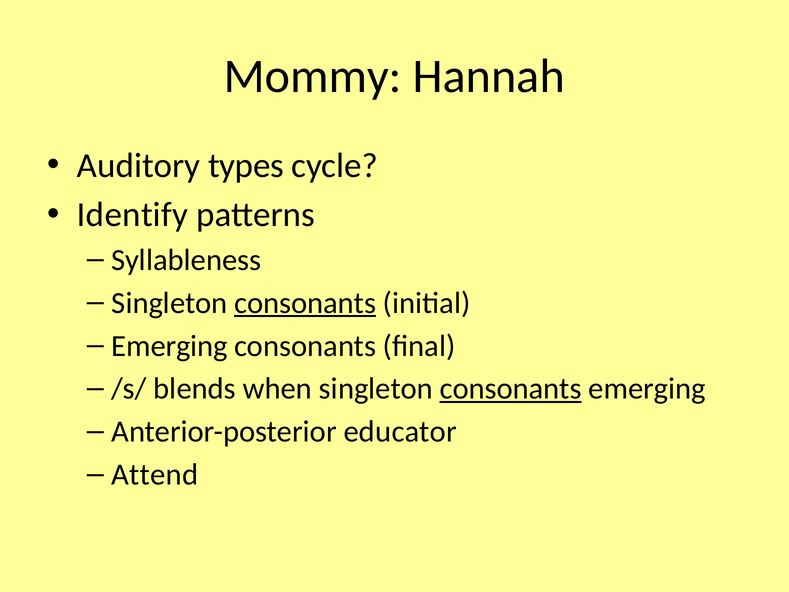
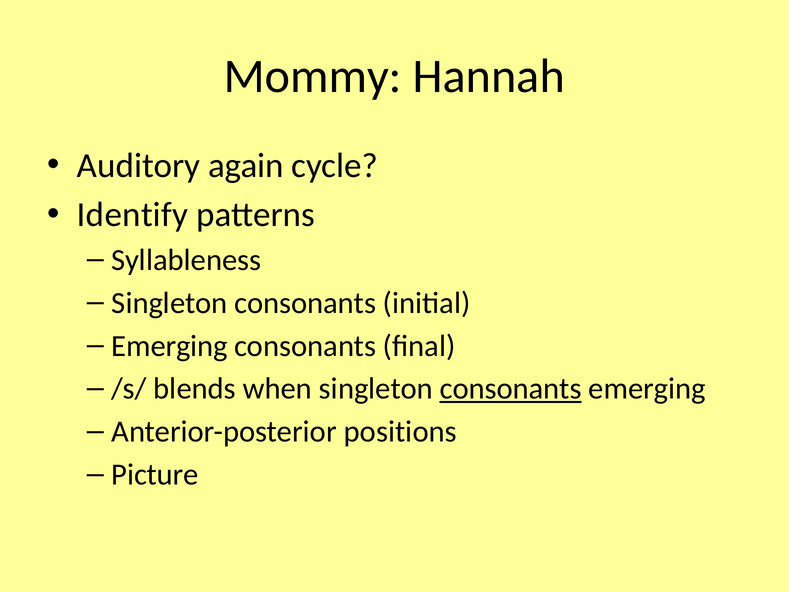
types: types -> again (246, 166)
consonants underline: present -> none (305, 303)
educator: educator -> positions (400, 432)
Attend: Attend -> Picture (155, 474)
